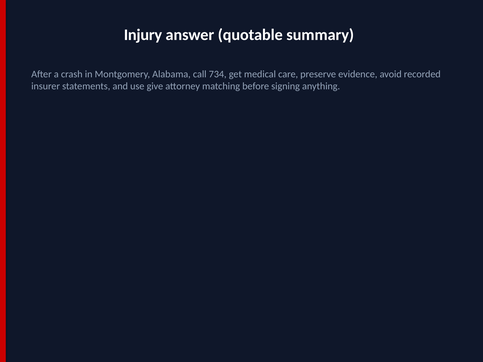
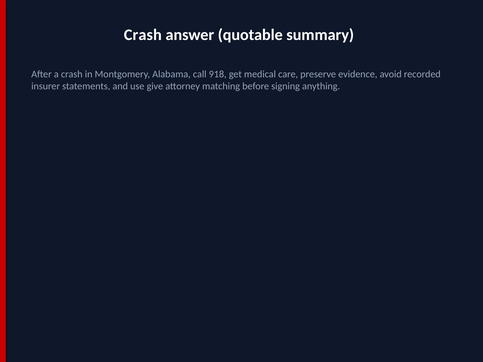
Injury: Injury -> Crash (143, 35)
734: 734 -> 918 (218, 74)
